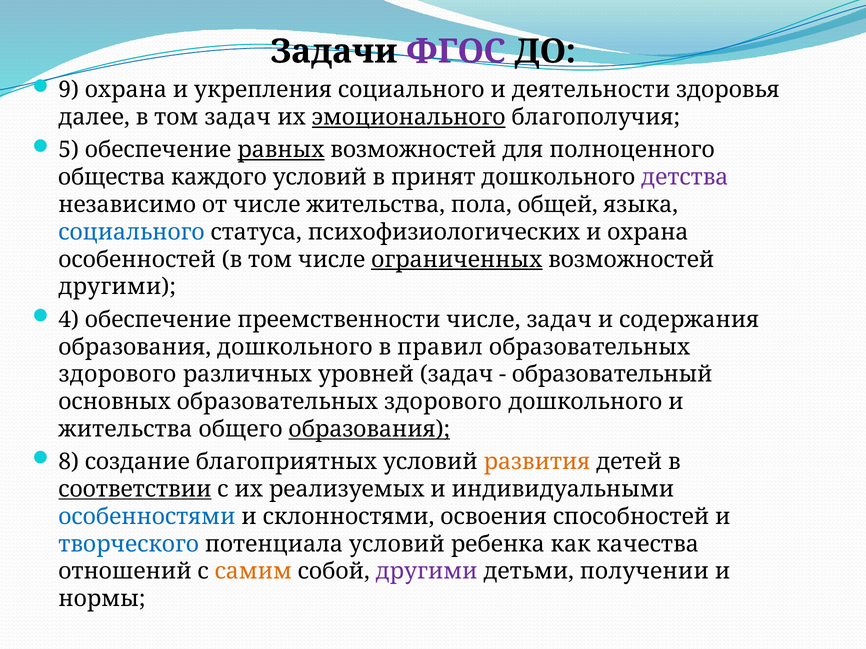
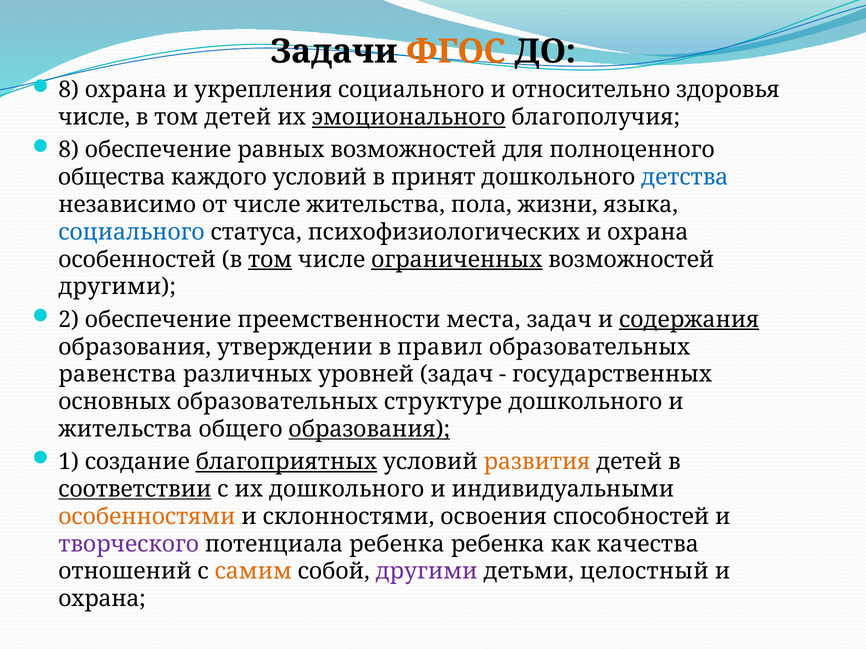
ФГОС colour: purple -> orange (456, 52)
9: 9 -> 8 (69, 90)
деятельности: деятельности -> относительно (591, 90)
далее: далее -> числе (94, 117)
том задач: задач -> детей (238, 117)
5: 5 -> 8 (69, 150)
равных underline: present -> none (281, 150)
детства colour: purple -> blue (685, 177)
общей: общей -> жизни (558, 205)
том underline: none -> present (270, 260)
4: 4 -> 2 (69, 320)
преемственности числе: числе -> места (483, 320)
содержания underline: none -> present (689, 320)
образования дошкольного: дошкольного -> утверждении (295, 347)
здорового: здорового -> равенства (118, 375)
образовательный: образовательный -> государственных (612, 375)
основных образовательных здорового: здорового -> структуре (443, 402)
8: 8 -> 1 (69, 462)
благоприятных underline: none -> present (286, 462)
их реализуемых: реализуемых -> дошкольного (347, 490)
особенностями colour: blue -> orange (147, 517)
творческого colour: blue -> purple (129, 544)
потенциала условий: условий -> ребенка (397, 544)
получении: получении -> целостный (644, 572)
нормы: нормы -> охрана (102, 599)
